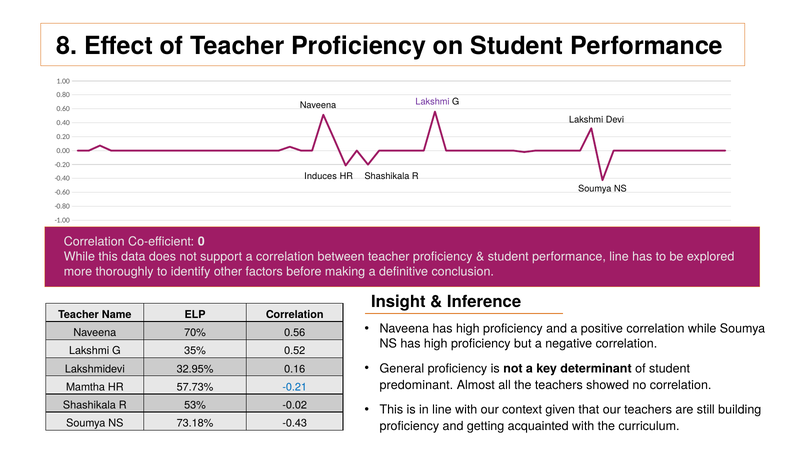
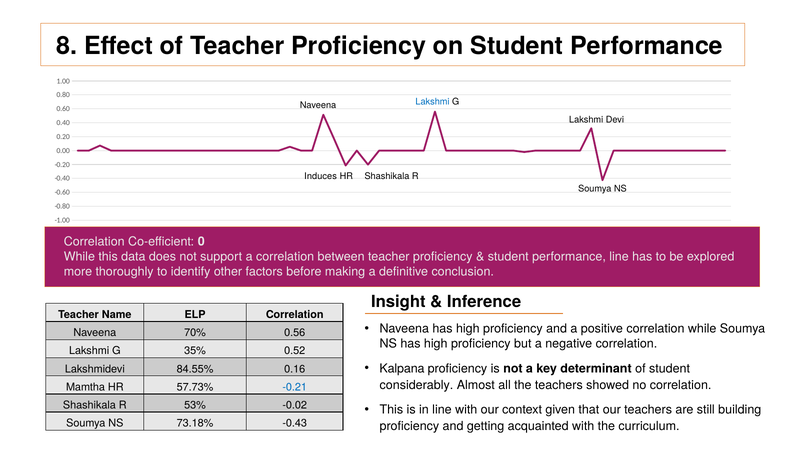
Lakshmi colour: purple -> blue (432, 102)
General: General -> Kalpana (402, 368)
32.95%: 32.95% -> 84.55% (195, 369)
predominant: predominant -> considerably (416, 385)
